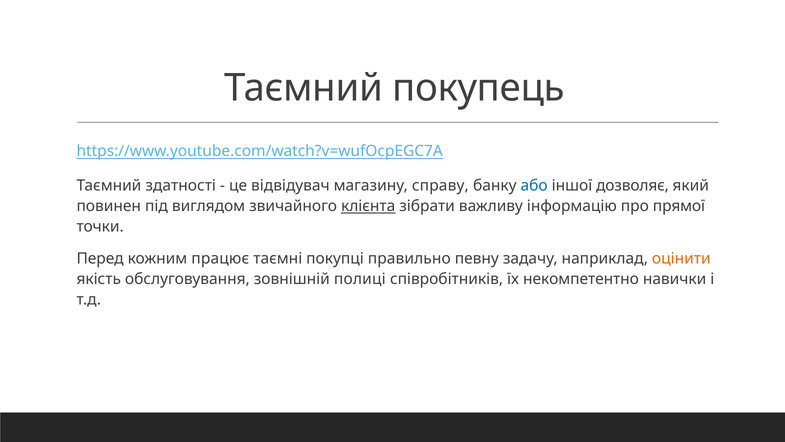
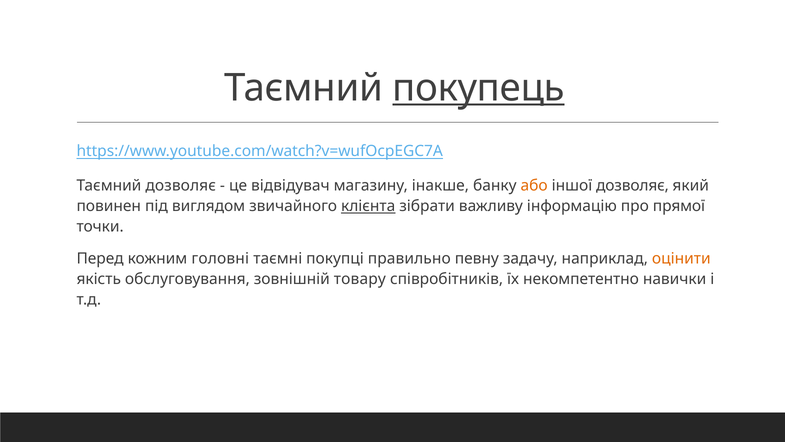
покупець underline: none -> present (479, 88)
Таємний здатності: здатності -> дозволяє (181, 186)
справу: справу -> інакше (440, 186)
або colour: blue -> orange (534, 186)
працює: працює -> головні (220, 259)
полиці: полиці -> товару (360, 279)
